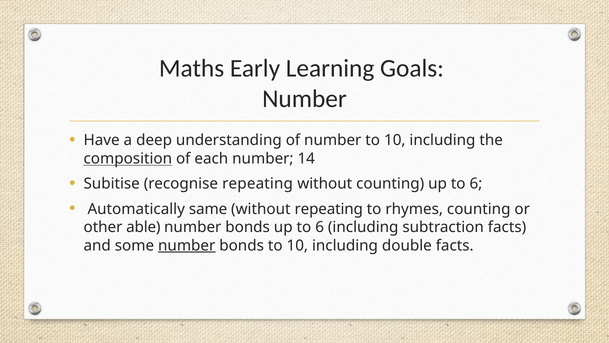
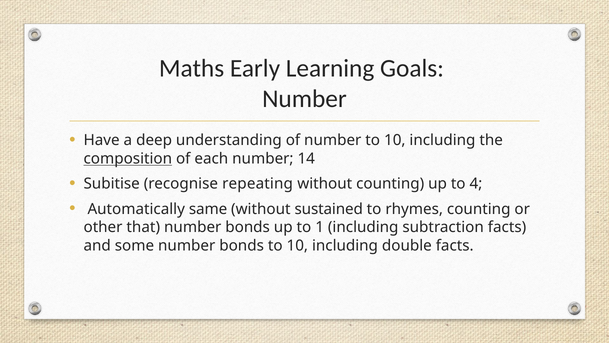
counting up to 6: 6 -> 4 (476, 184)
without repeating: repeating -> sustained (329, 209)
able: able -> that (143, 227)
bonds up to 6: 6 -> 1 (320, 227)
number underline: present -> none (187, 245)
